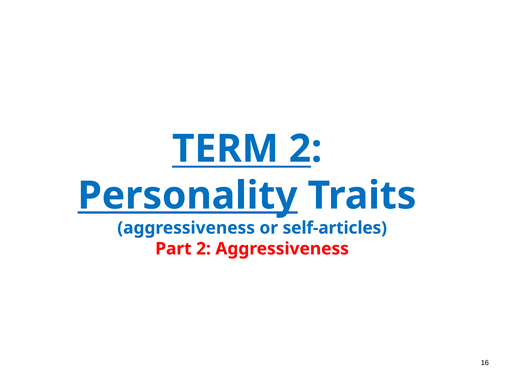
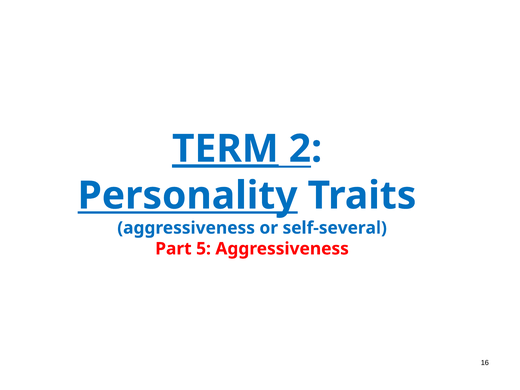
TERM underline: none -> present (225, 149)
self-articles: self-articles -> self-several (335, 228)
Part 2: 2 -> 5 (204, 249)
